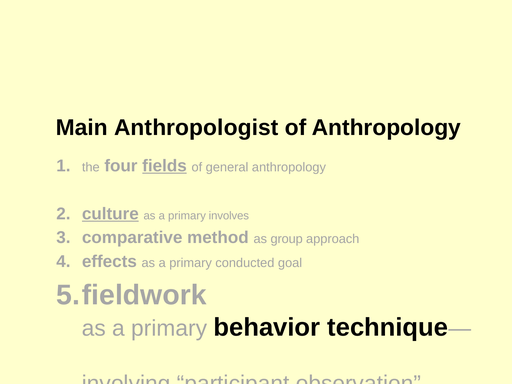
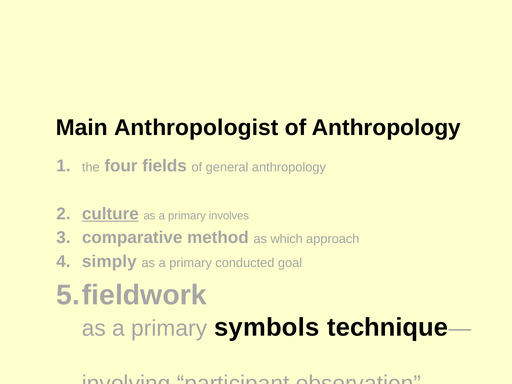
fields underline: present -> none (165, 166)
group: group -> which (287, 239)
effects: effects -> simply (109, 261)
behavior: behavior -> symbols (267, 327)
